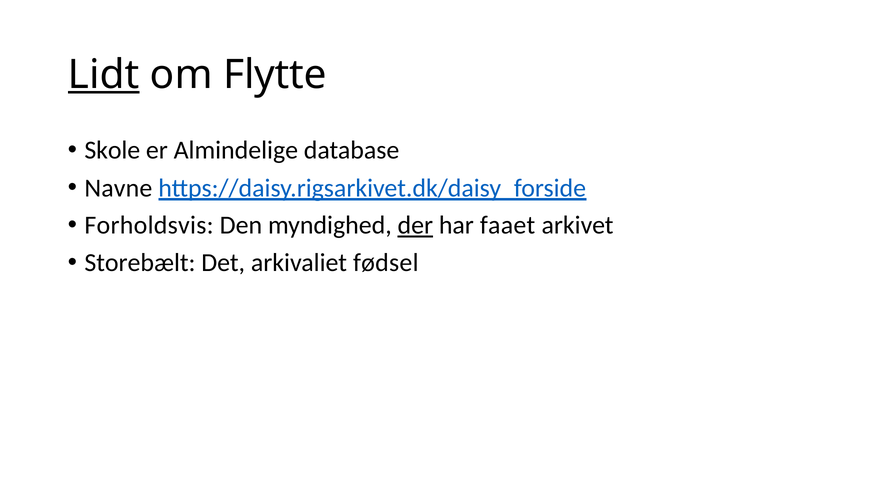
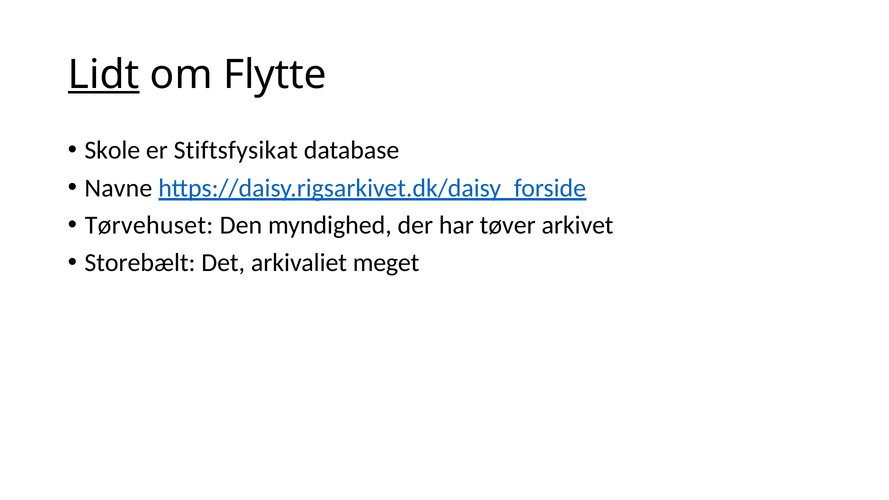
Almindelige: Almindelige -> Stiftsfysikat (236, 150)
Forholdsvis: Forholdsvis -> Tørvehuset (149, 225)
der underline: present -> none (415, 225)
faaet: faaet -> tøver (508, 225)
fødsel: fødsel -> meget (386, 263)
